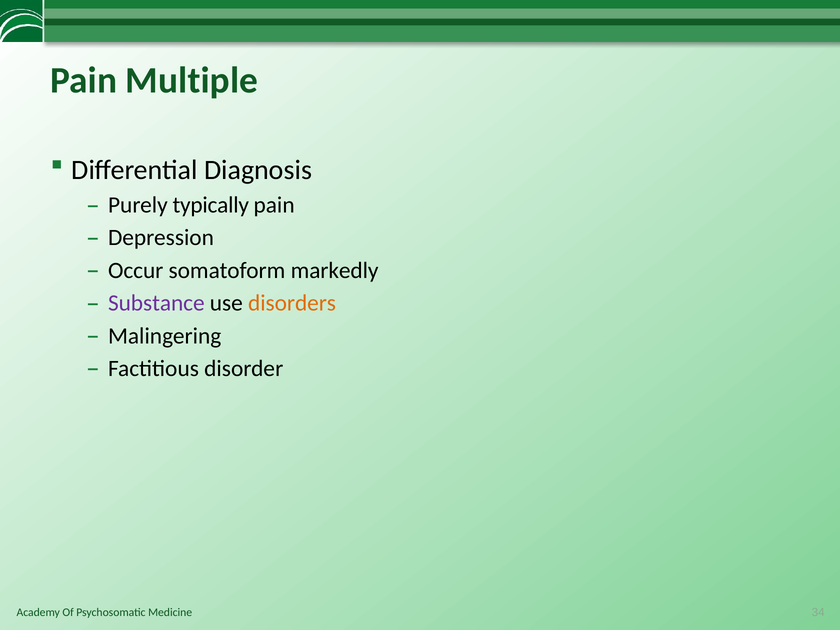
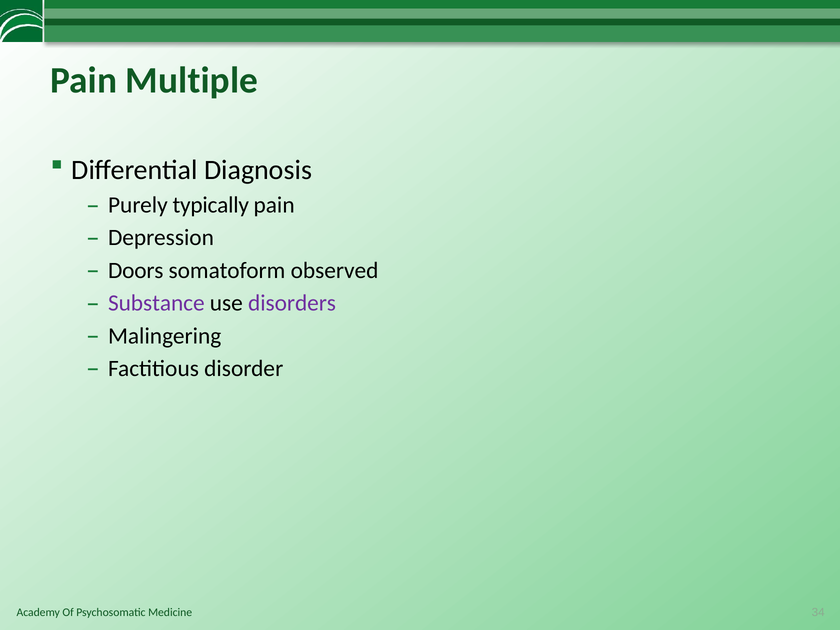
Occur: Occur -> Doors (136, 270)
markedly: markedly -> observed (335, 270)
disorders colour: orange -> purple (292, 303)
